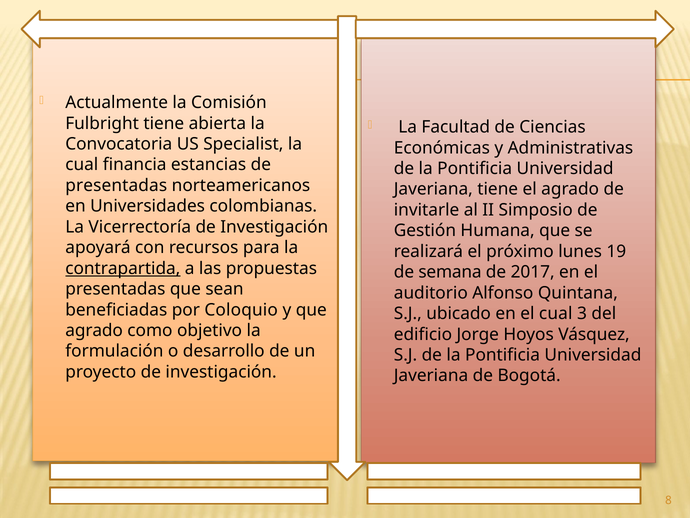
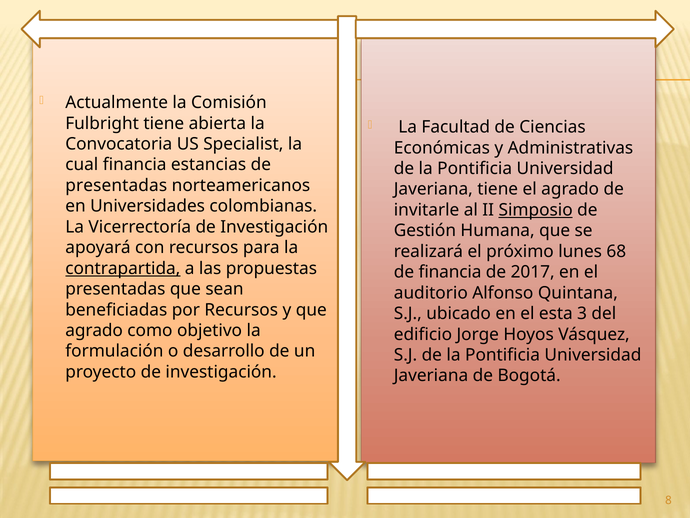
Simposio underline: none -> present (536, 210)
19: 19 -> 68 (616, 251)
de semana: semana -> financia (450, 272)
por Coloquio: Coloquio -> Recursos (241, 310)
el cual: cual -> esta (556, 313)
